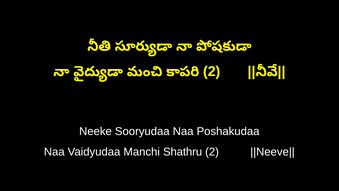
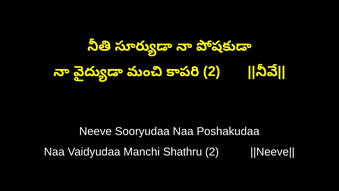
Neeke: Neeke -> Neeve (96, 131)
